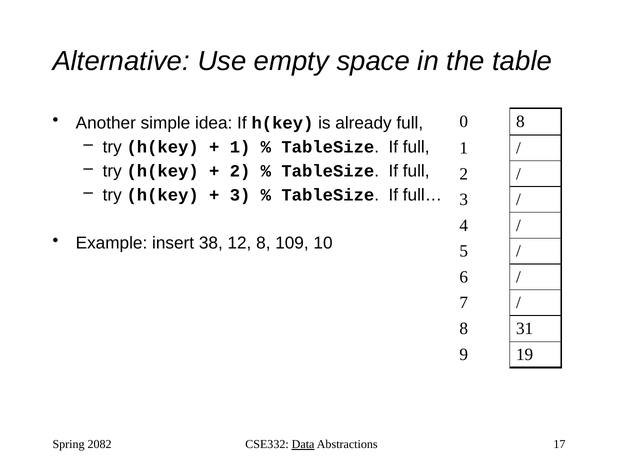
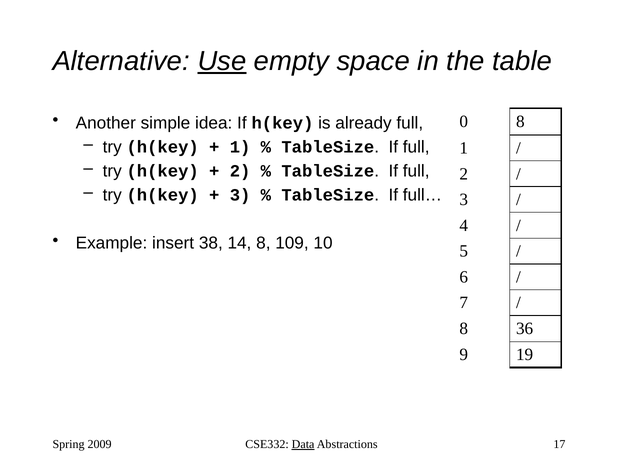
Use underline: none -> present (222, 61)
12: 12 -> 14 (239, 243)
31: 31 -> 36 (525, 328)
2082: 2082 -> 2009 (100, 444)
